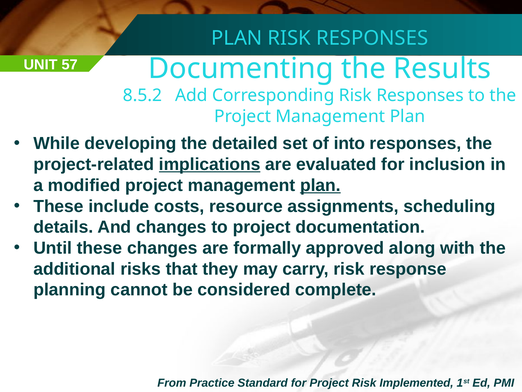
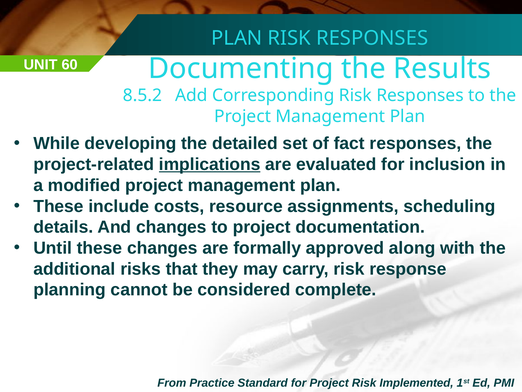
57: 57 -> 60 (70, 64)
into: into -> fact (349, 143)
plan underline: present -> none (320, 185)
